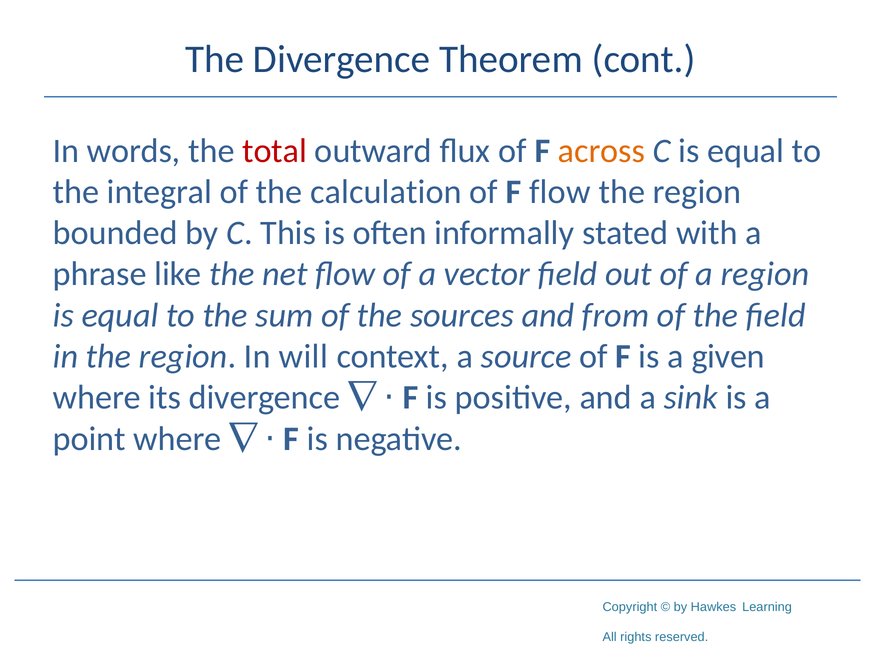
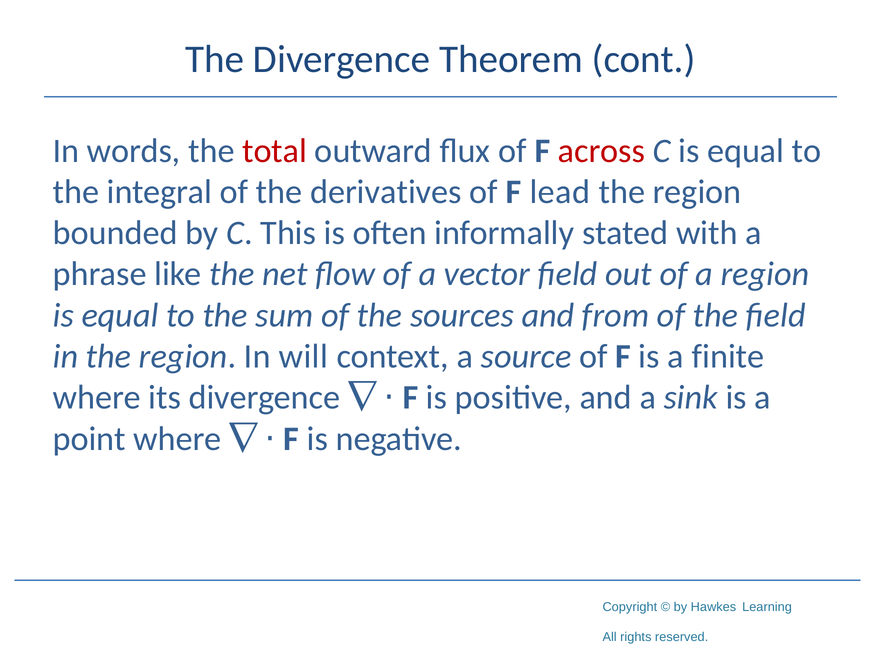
across colour: orange -> red (601, 151)
calculation: calculation -> derivatives (386, 192)
F flow: flow -> lead (560, 192)
given: given -> finite (728, 356)
